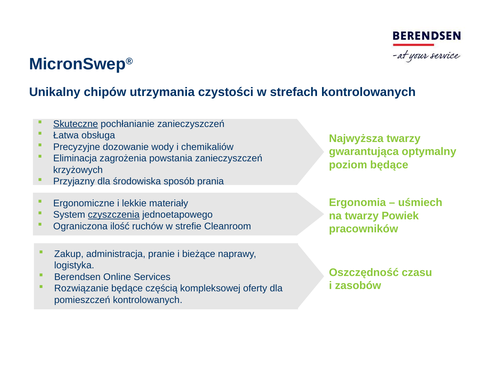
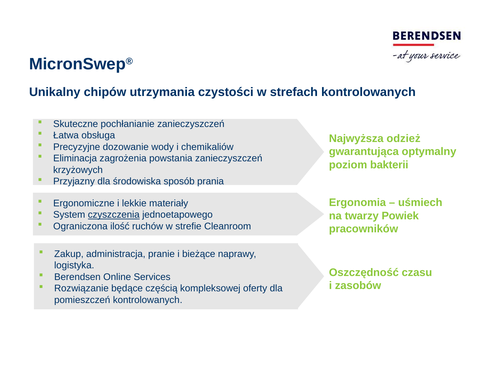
Skuteczne underline: present -> none (76, 124)
Najwyższa twarzy: twarzy -> odzież (404, 138)
poziom będące: będące -> bakterii (389, 165)
